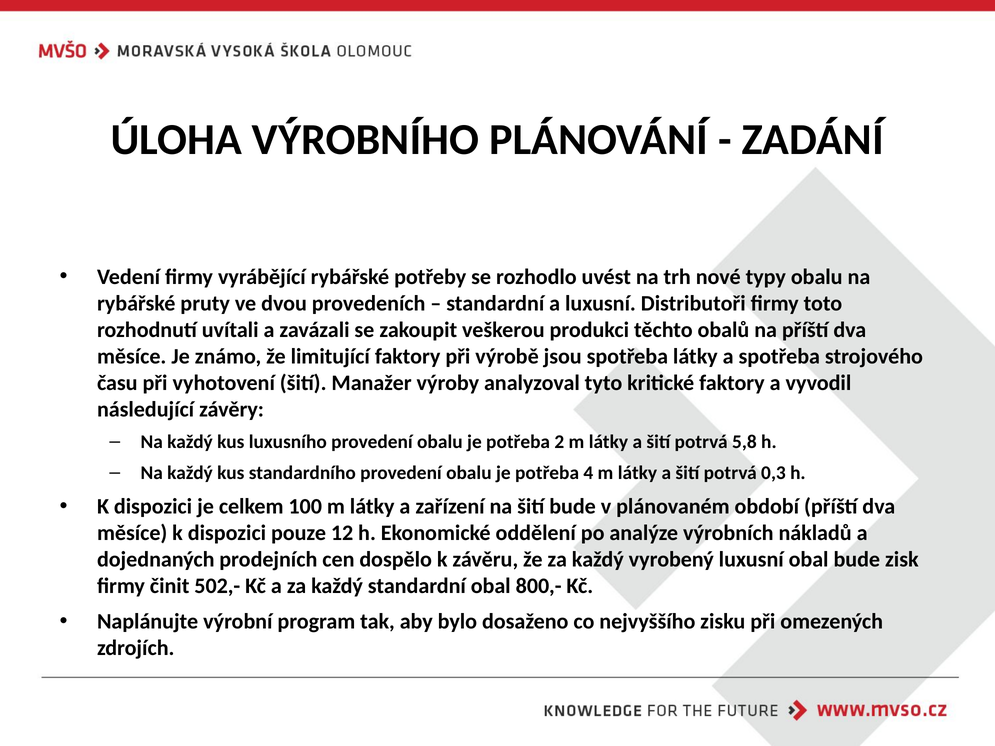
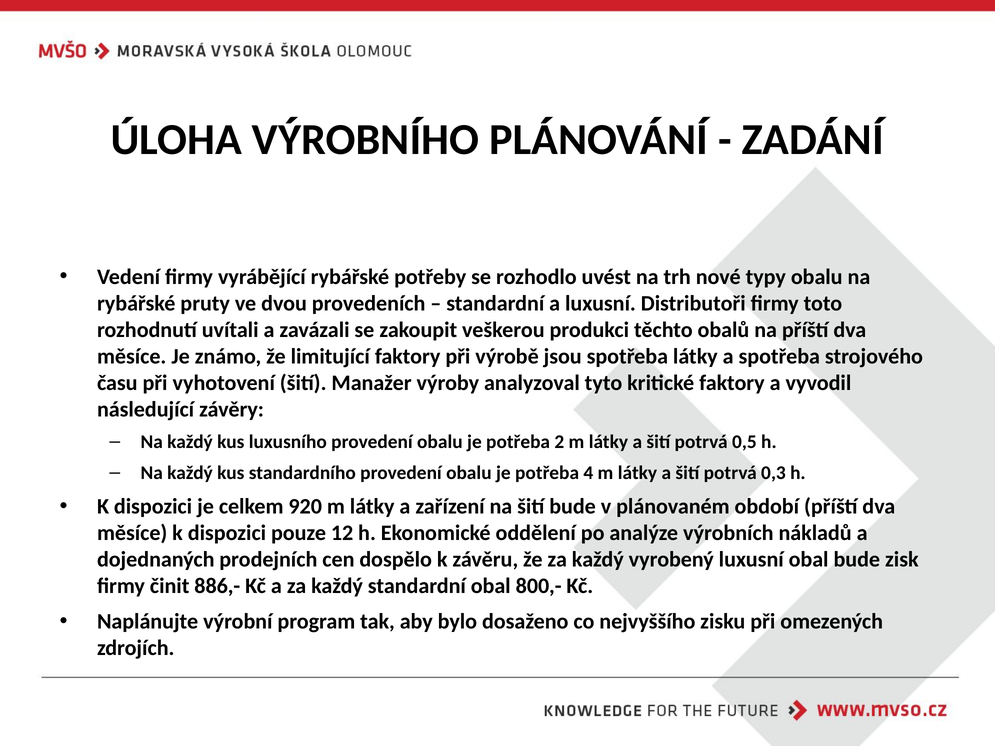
5,8: 5,8 -> 0,5 (744, 442)
100: 100 -> 920 (305, 507)
502,-: 502,- -> 886,- (217, 586)
